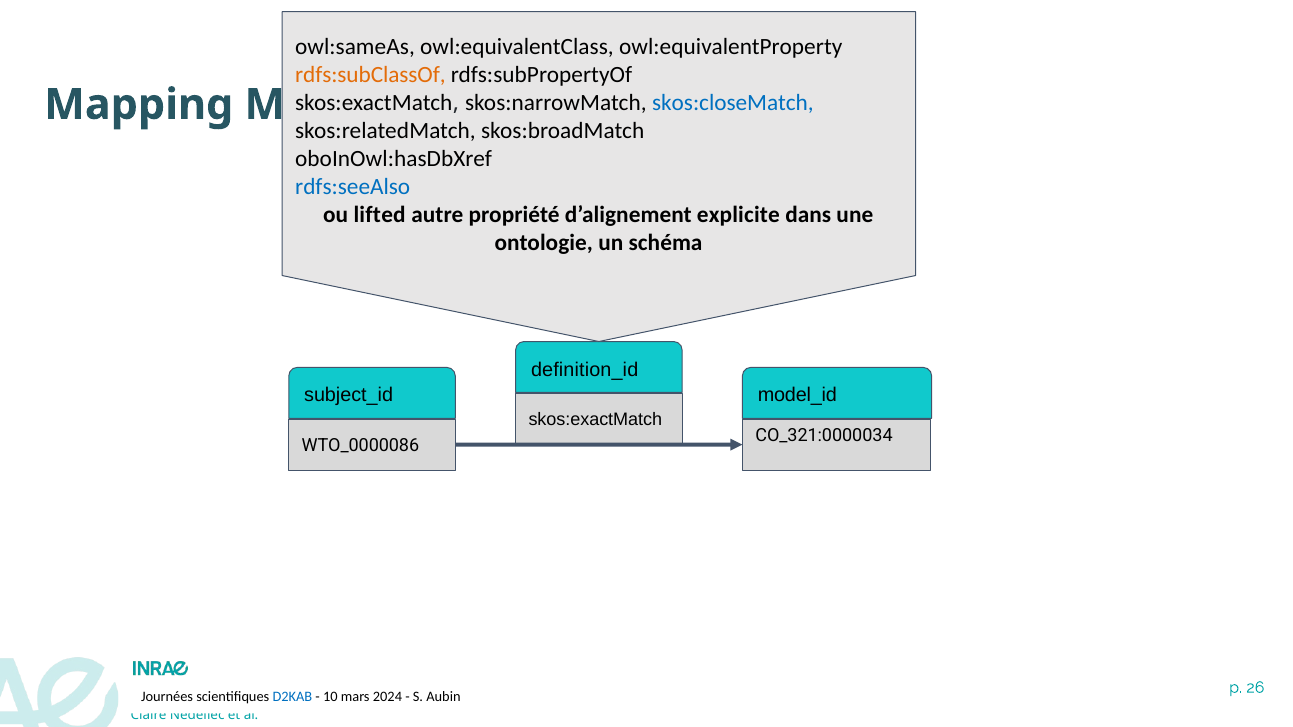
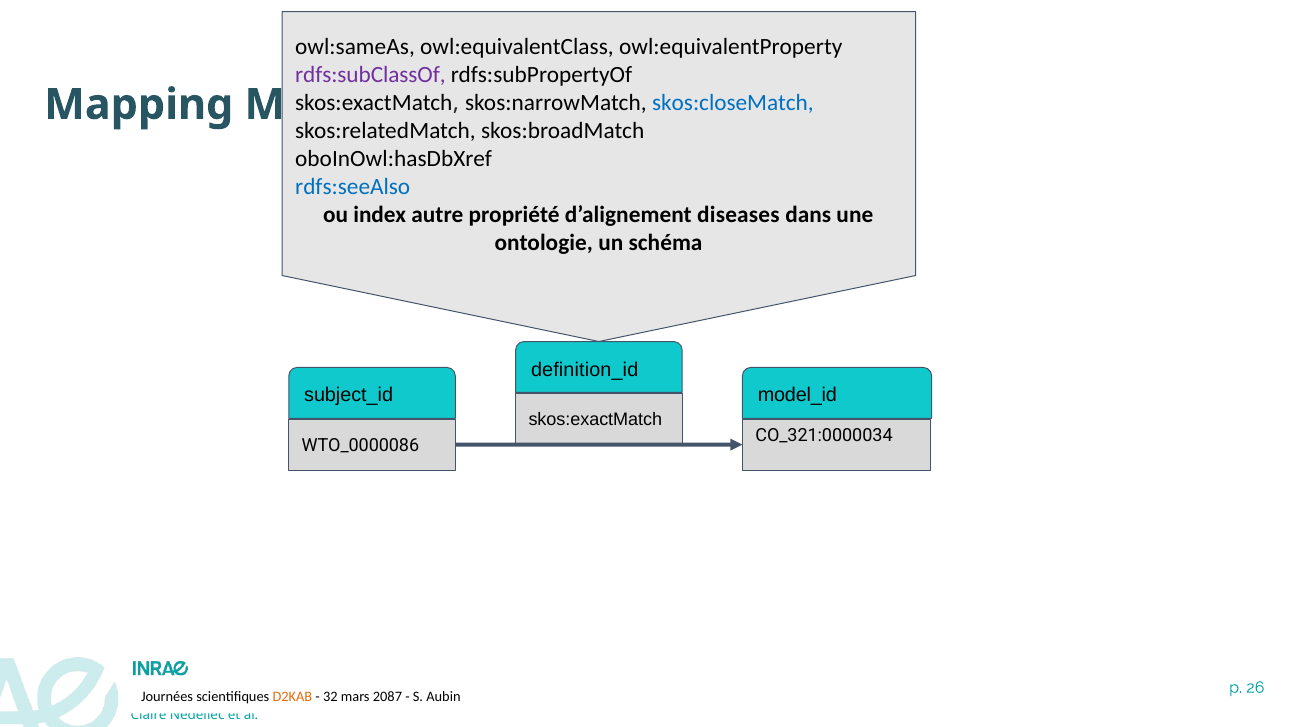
rdfs:subClassOf colour: orange -> purple (370, 75)
lifted: lifted -> index (380, 215)
explicite: explicite -> diseases (738, 215)
D2KAB colour: blue -> orange (292, 697)
10: 10 -> 32 (330, 697)
2024: 2024 -> 2087 (387, 697)
